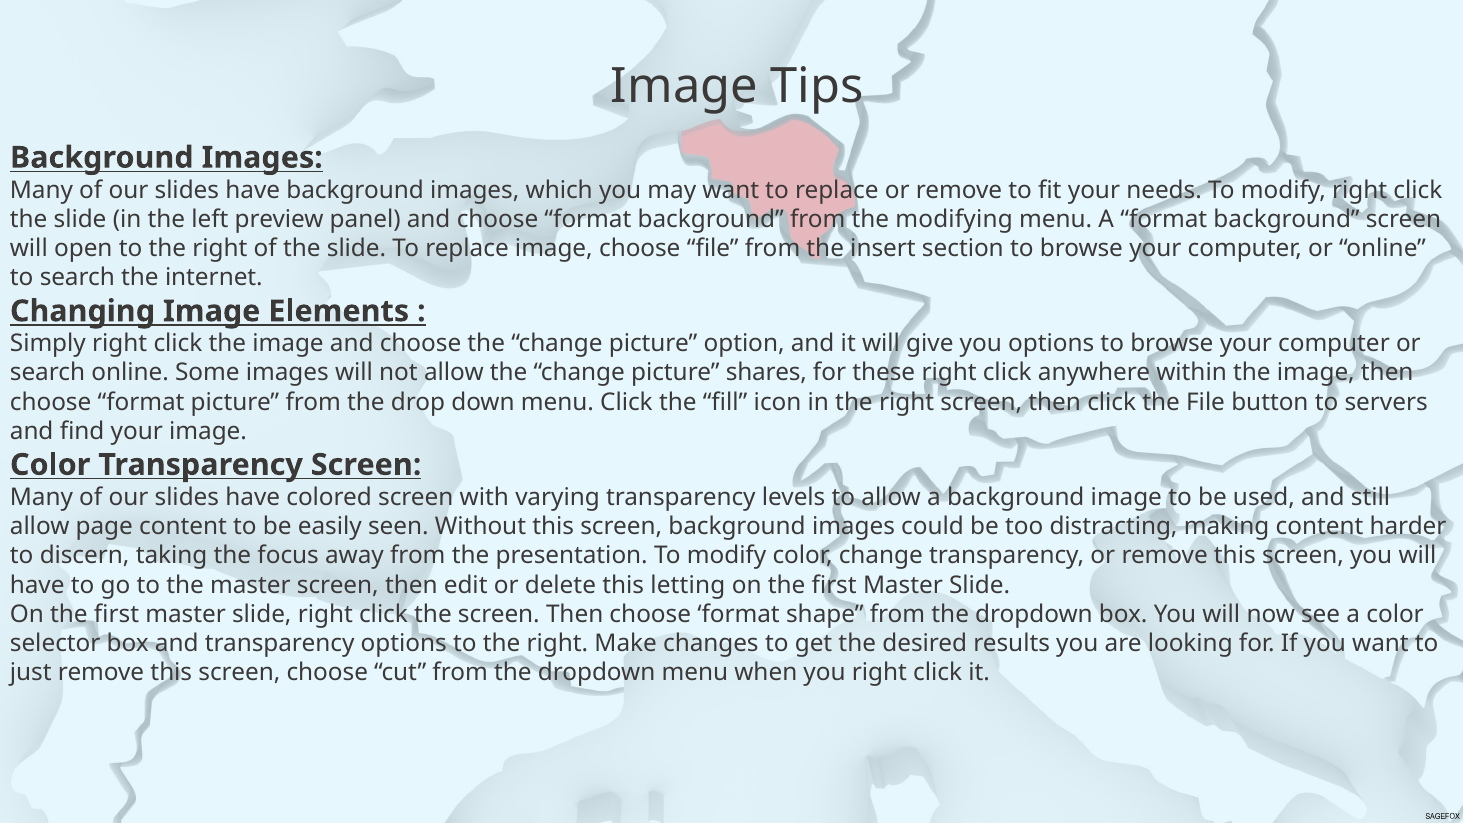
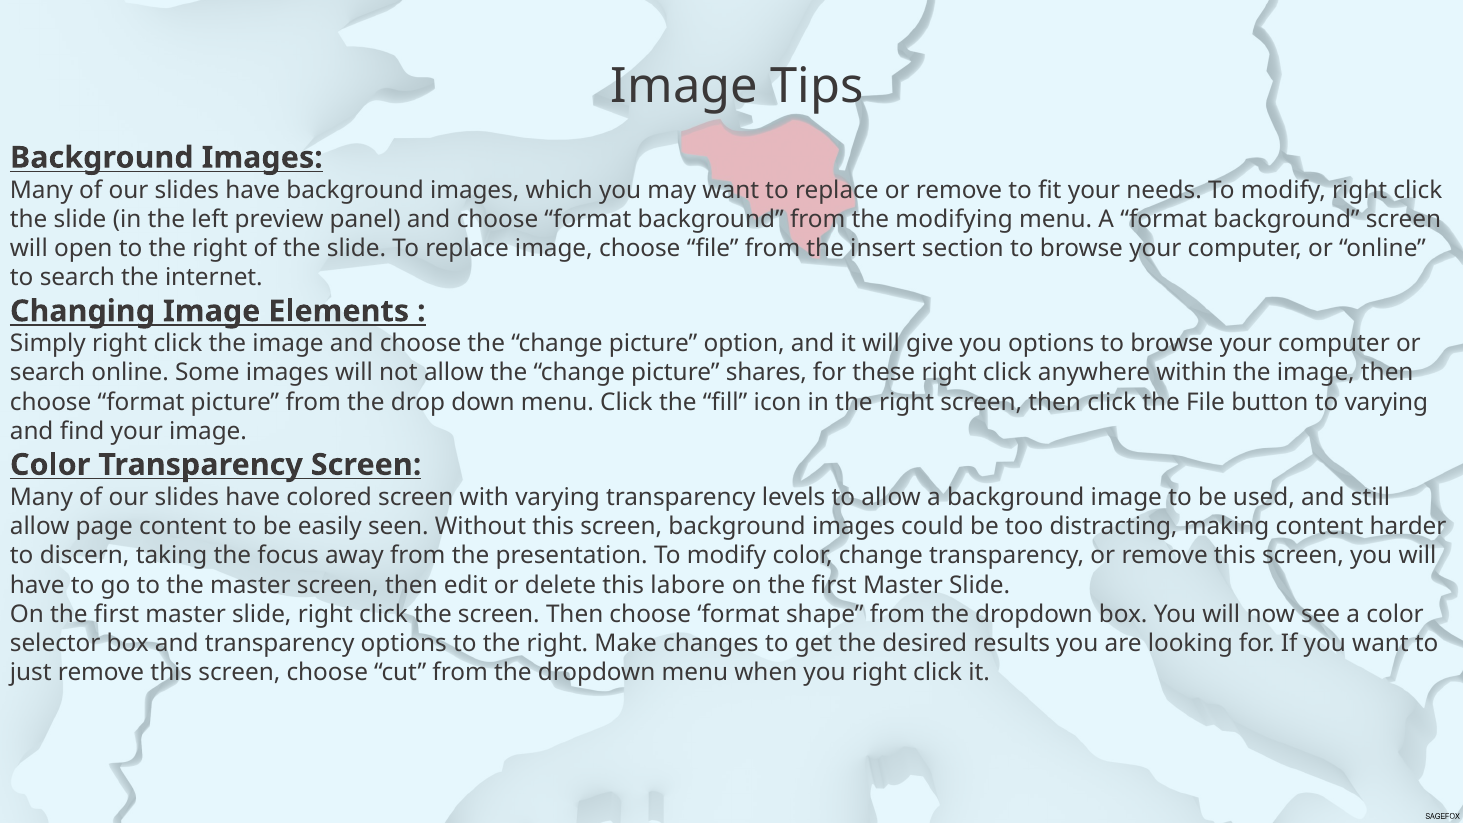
to servers: servers -> varying (1386, 402)
letting: letting -> labore (688, 585)
